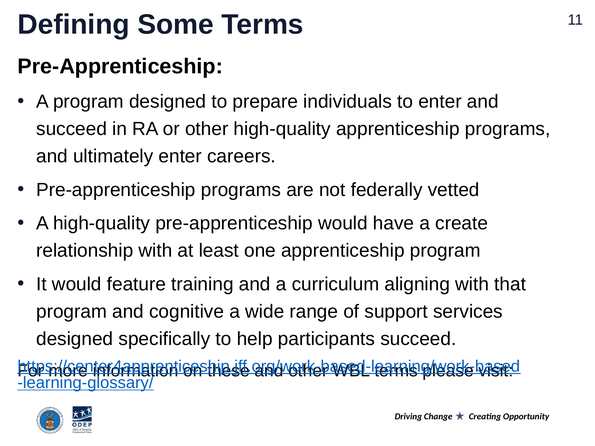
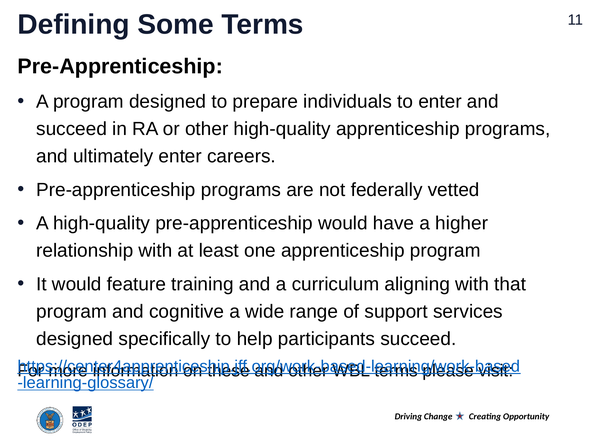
create: create -> higher (462, 223)
